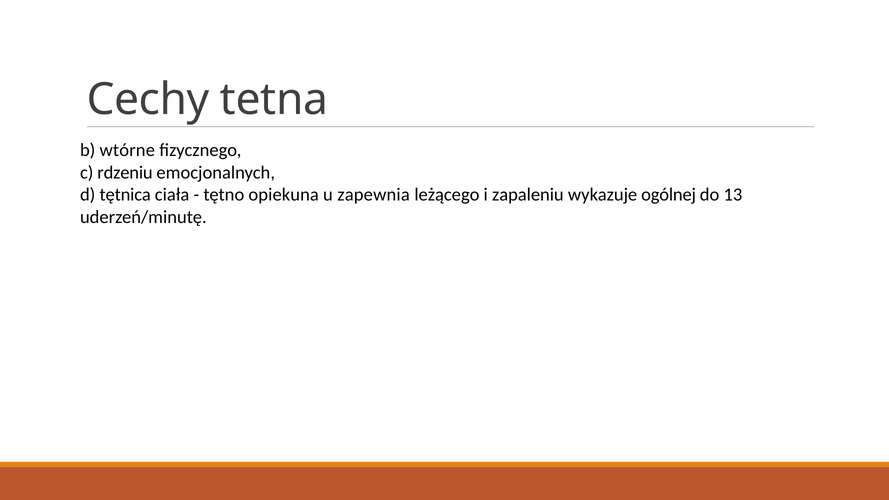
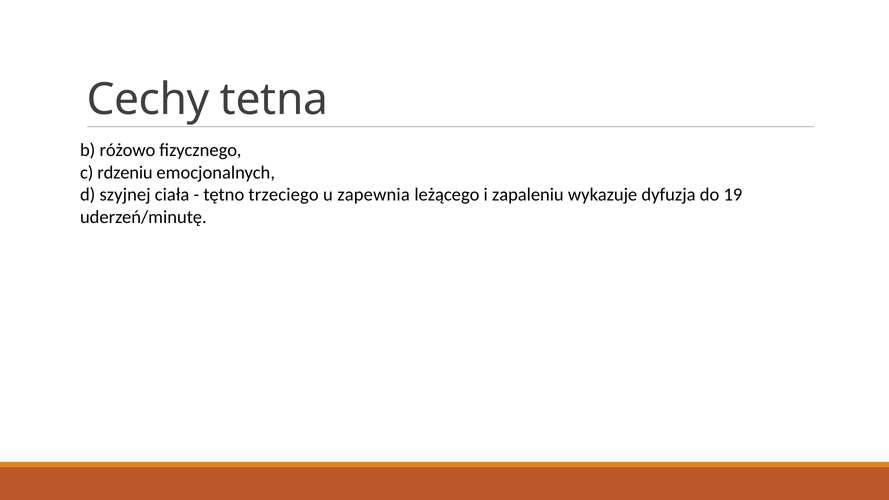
wtórne: wtórne -> różowo (127, 150)
tętnica: tętnica -> szyjnej (125, 195)
opiekuna: opiekuna -> trzeciego (284, 195)
ogólnej: ogólnej -> dyfuzja (669, 195)
13: 13 -> 19 (733, 195)
